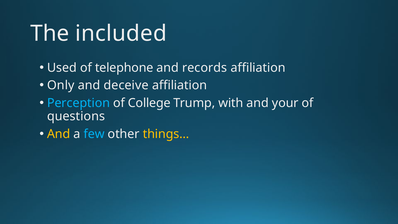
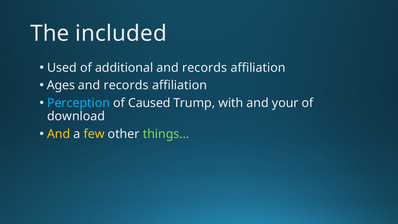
telephone: telephone -> additional (124, 68)
Only: Only -> Ages (61, 85)
deceive: deceive -> records (126, 85)
College: College -> Caused (149, 103)
questions: questions -> download (76, 116)
few colour: light blue -> yellow (94, 134)
things… colour: yellow -> light green (166, 134)
